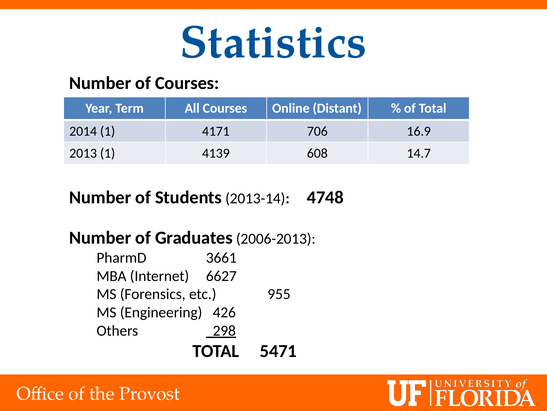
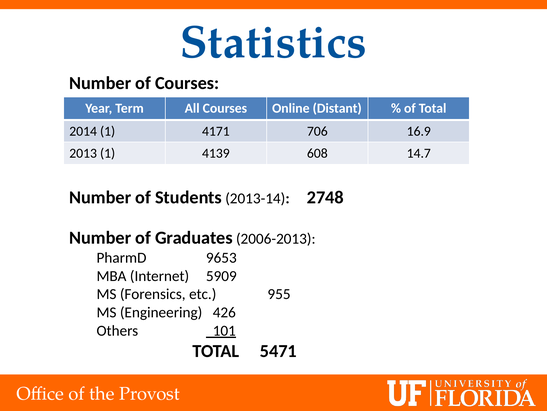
4748: 4748 -> 2748 (325, 197)
3661: 3661 -> 9653 (221, 257)
6627: 6627 -> 5909 (221, 275)
298: 298 -> 101 (224, 330)
